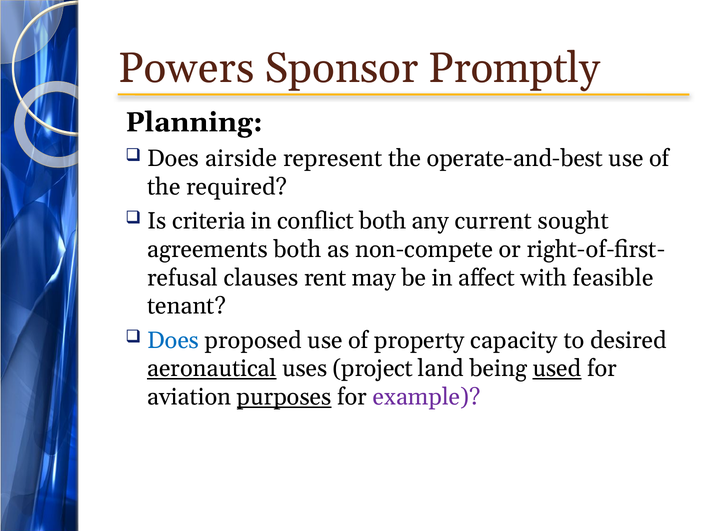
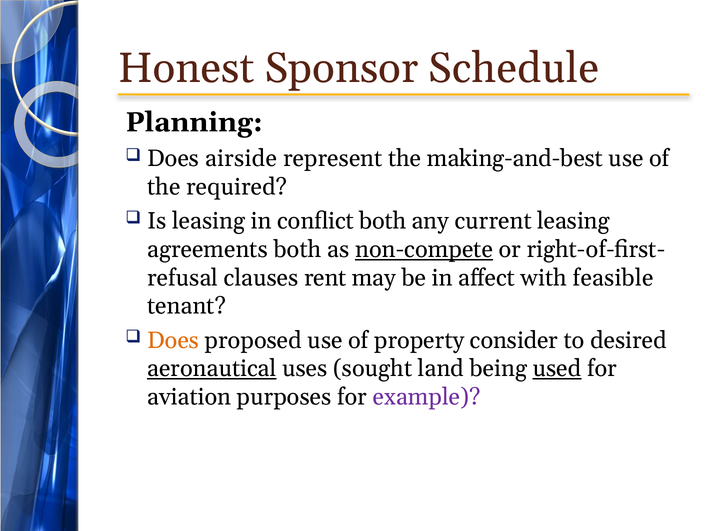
Powers: Powers -> Honest (186, 68)
Promptly: Promptly -> Schedule (514, 68)
operate-and-best: operate-and-best -> making-and-best (515, 158)
Is criteria: criteria -> leasing (209, 221)
current sought: sought -> leasing (573, 221)
non-compete underline: none -> present (424, 249)
Does colour: blue -> orange (173, 340)
capacity: capacity -> consider (514, 340)
project: project -> sought (373, 368)
purposes underline: present -> none (284, 396)
